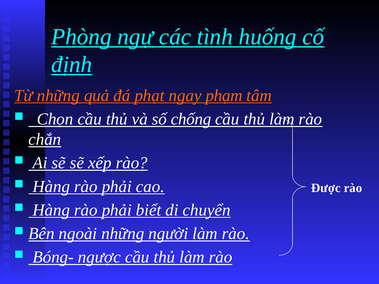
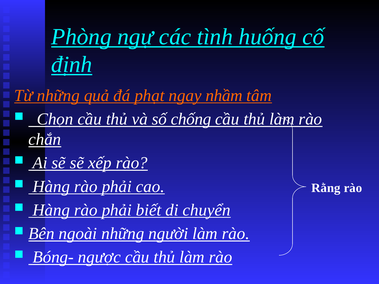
phạm: phạm -> nhầm (224, 96)
Được: Được -> Rằng (326, 188)
